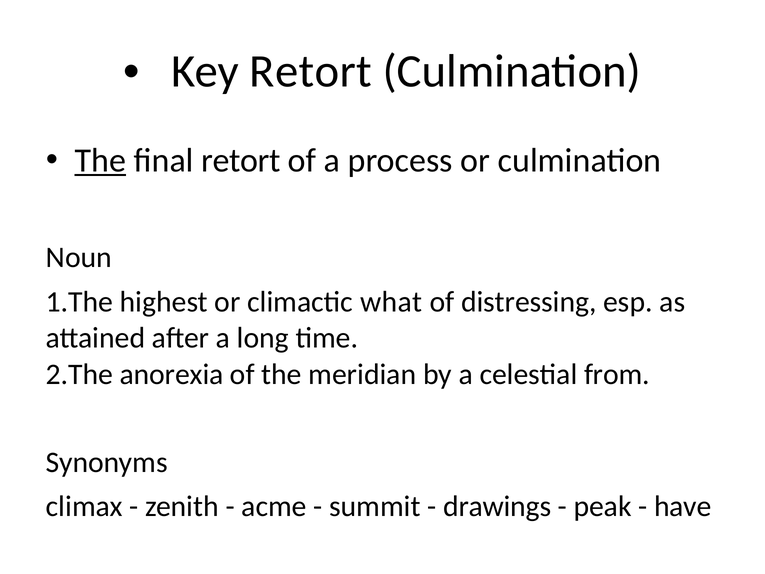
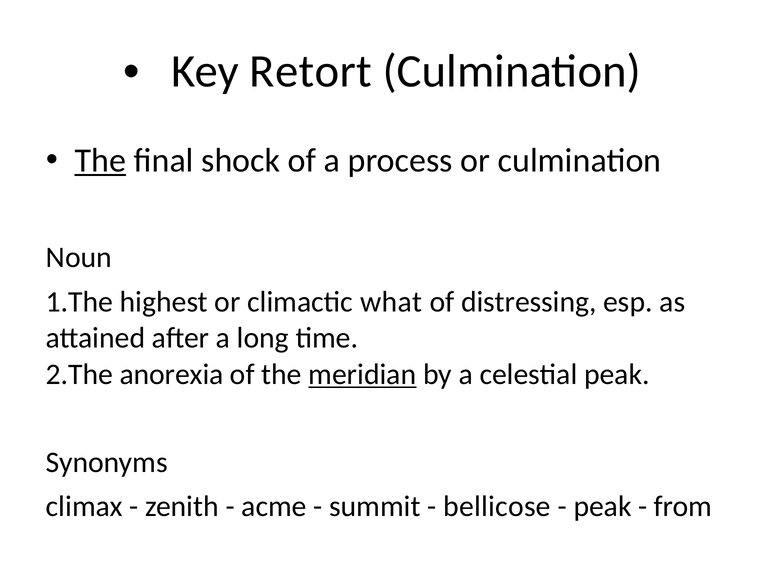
final retort: retort -> shock (241, 160)
meridian underline: none -> present (362, 374)
celestial from: from -> peak (617, 374)
drawings: drawings -> bellicose (497, 506)
have: have -> from (683, 506)
